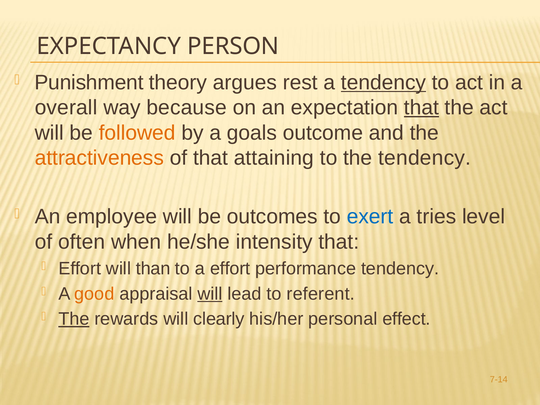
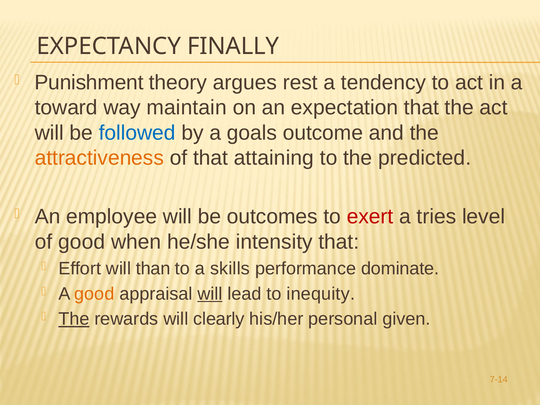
PERSON: PERSON -> FINALLY (233, 46)
tendency underline: present -> none (383, 82)
overall: overall -> toward (66, 108)
because: because -> maintain (187, 108)
that underline: present -> none (421, 108)
followed colour: orange -> blue (137, 133)
the tendency: tendency -> predicted (425, 158)
exert colour: blue -> red (370, 217)
of often: often -> good (82, 242)
a effort: effort -> skills (230, 269)
performance tendency: tendency -> dominate (400, 269)
referent: referent -> inequity (321, 294)
effect: effect -> given (406, 319)
